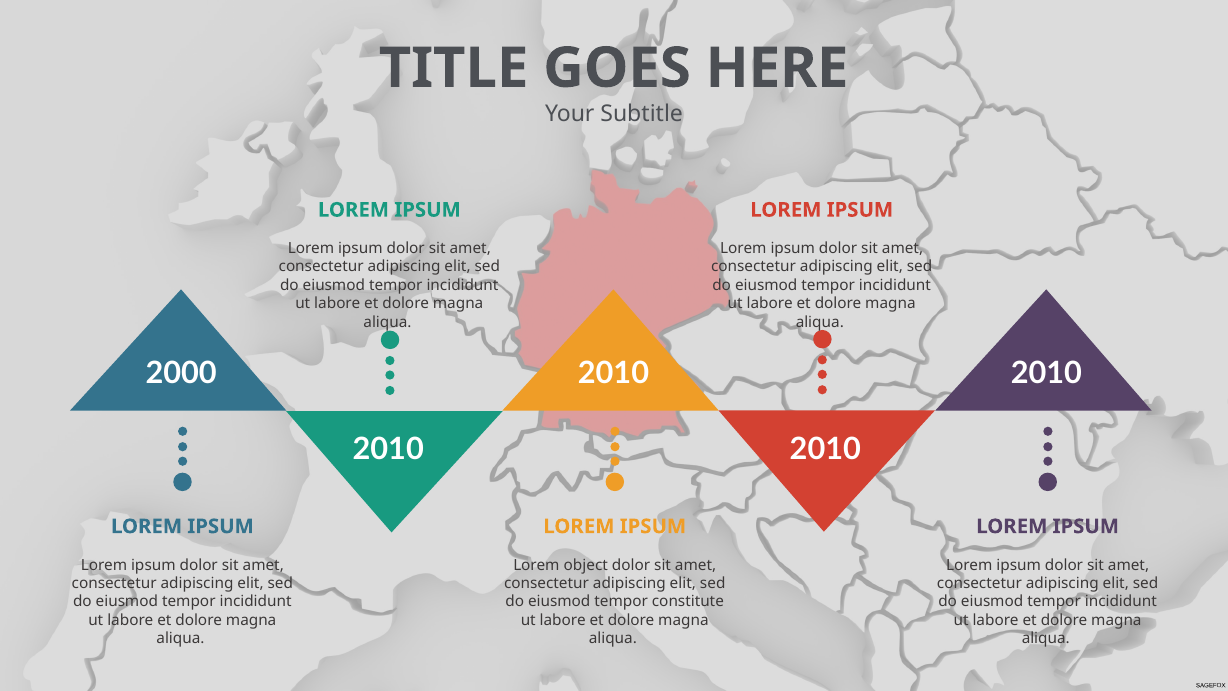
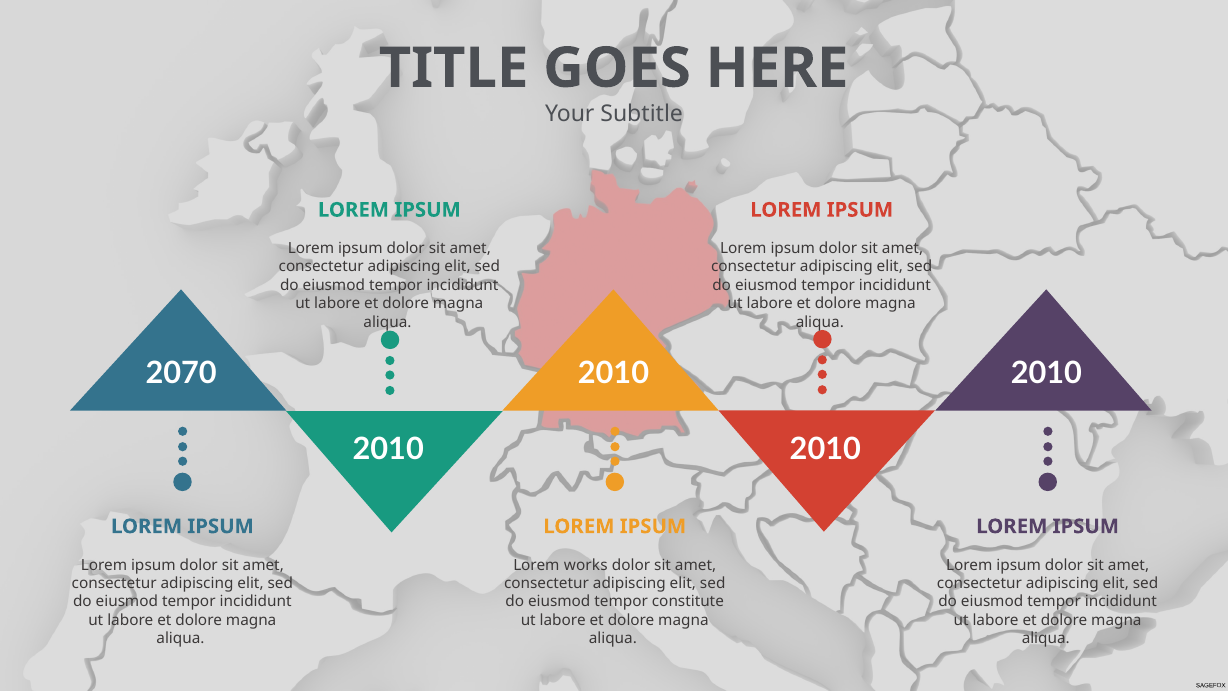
2000: 2000 -> 2070 (181, 373)
object: object -> works (586, 565)
